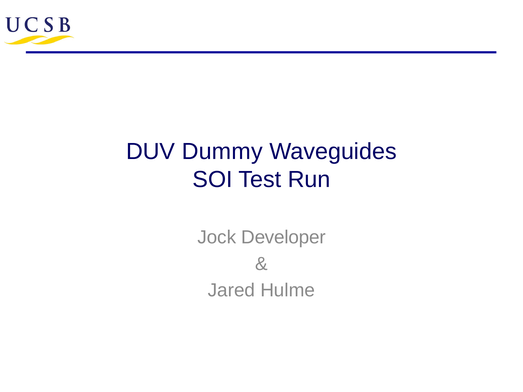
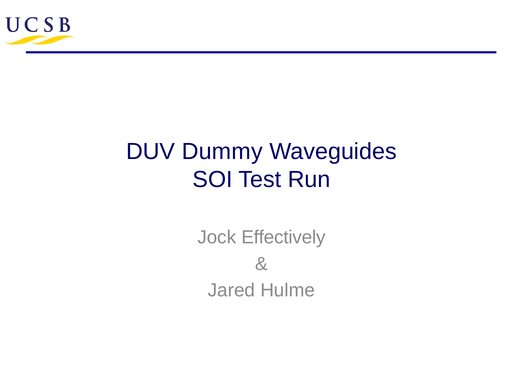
Developer: Developer -> Effectively (284, 238)
